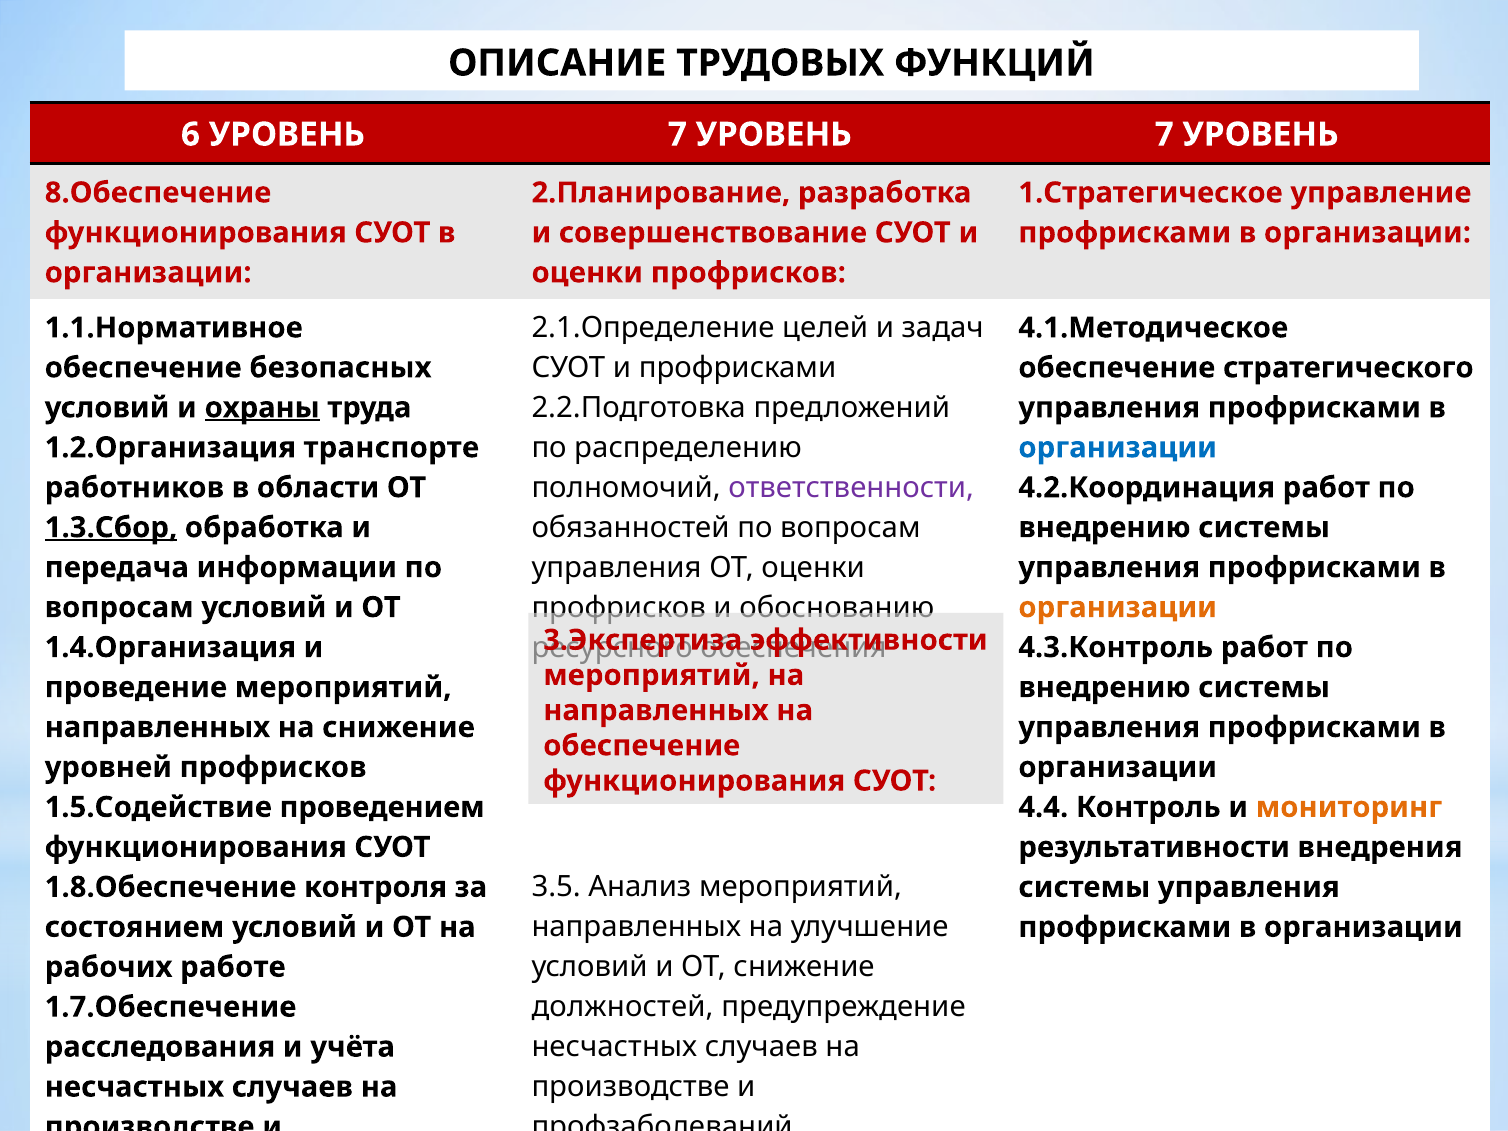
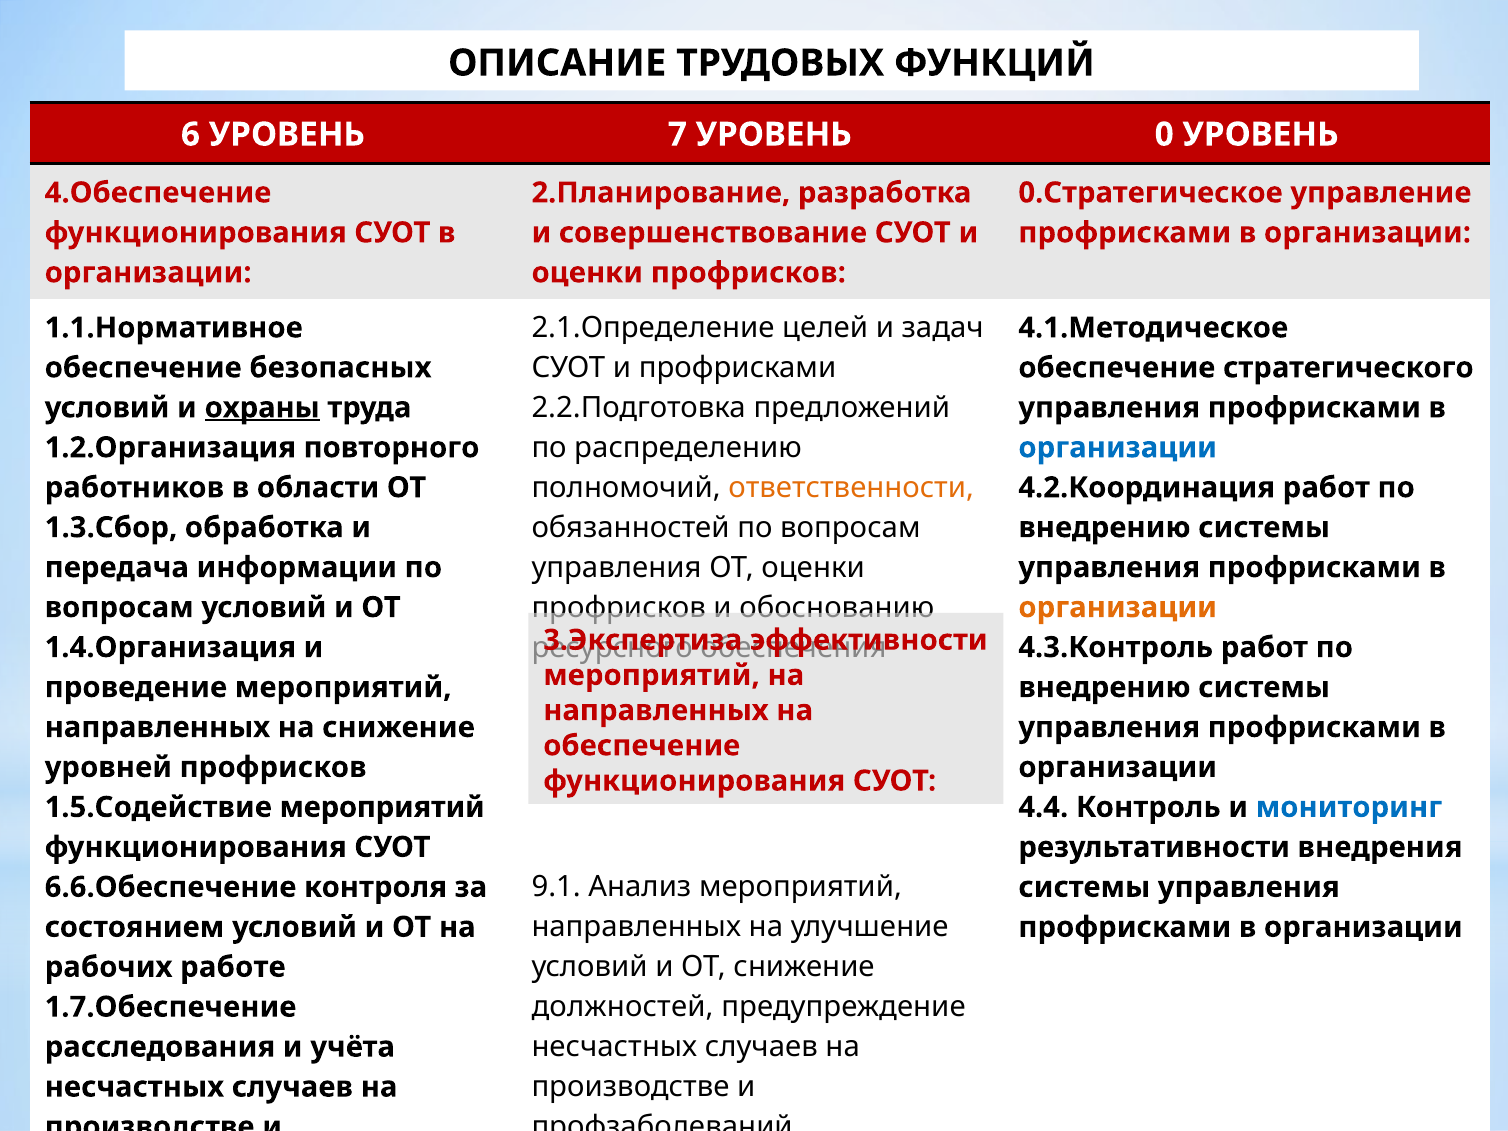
7 УРОВЕНЬ 7: 7 -> 0 (1164, 135)
8.Обеспечение: 8.Обеспечение -> 4.Обеспечение (158, 193)
1.Стратегическое: 1.Стратегическое -> 0.Стратегическое (1151, 193)
транспорте: транспорте -> повторного (391, 448)
ответственности colour: purple -> orange (851, 488)
1.3.Сбор underline: present -> none (111, 528)
1.5.Содействие проведением: проведением -> мероприятий (382, 807)
мониторинг colour: orange -> blue (1349, 807)
3.5: 3.5 -> 9.1 (556, 887)
1.8.Обеспечение: 1.8.Обеспечение -> 6.6.Обеспечение (171, 887)
